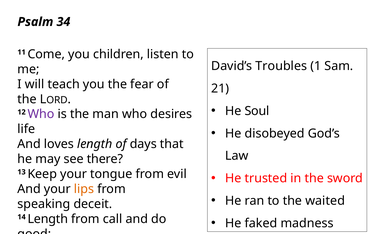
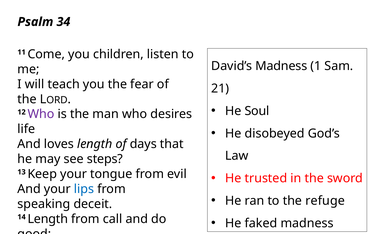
David’s Troubles: Troubles -> Madness (281, 66)
there: there -> steps (105, 159)
lips colour: orange -> blue (84, 189)
waited: waited -> refuge (325, 201)
